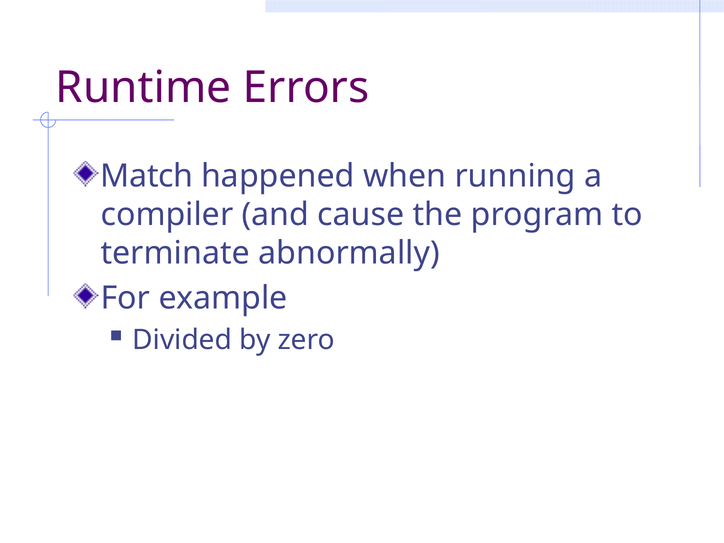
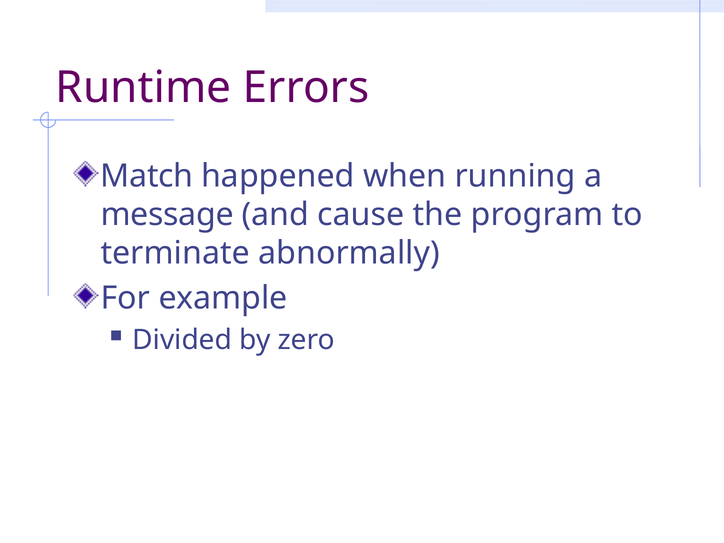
compiler: compiler -> message (167, 215)
